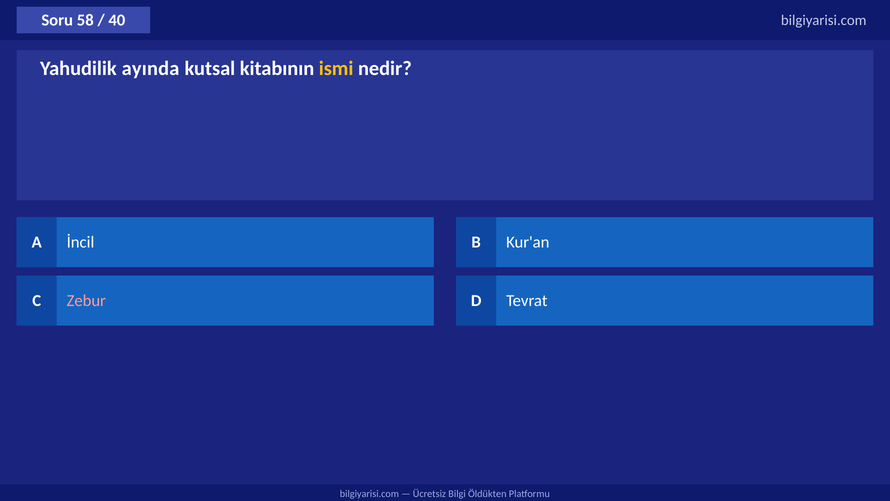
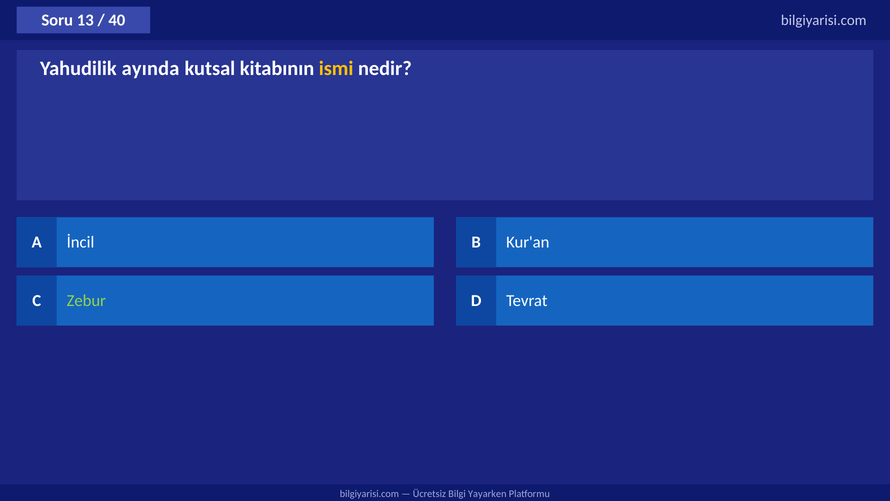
58: 58 -> 13 (85, 20)
Zebur colour: pink -> light green (86, 301)
Öldükten: Öldükten -> Yayarken (487, 494)
